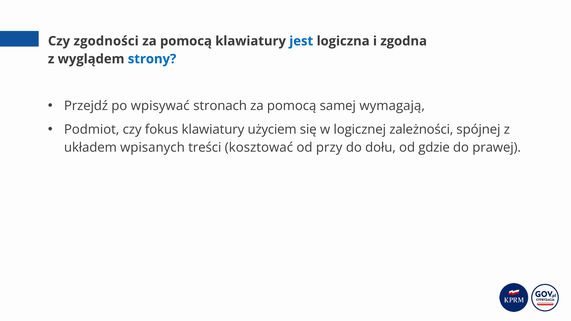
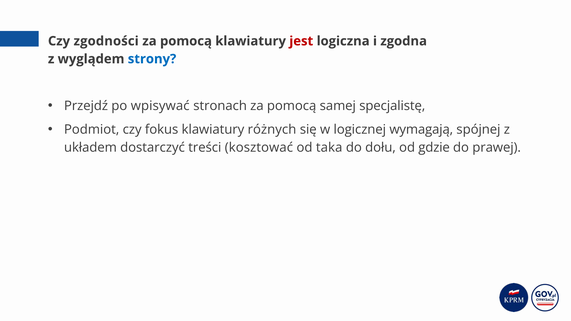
jest colour: blue -> red (301, 41)
wymagają: wymagają -> specjalistę (392, 106)
użyciem: użyciem -> różnych (272, 130)
zależności: zależności -> wymagają (421, 130)
wpisanych: wpisanych -> dostarczyć (153, 148)
przy: przy -> taka (329, 148)
